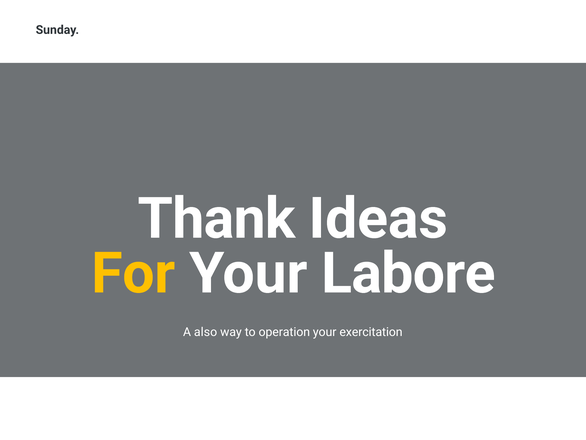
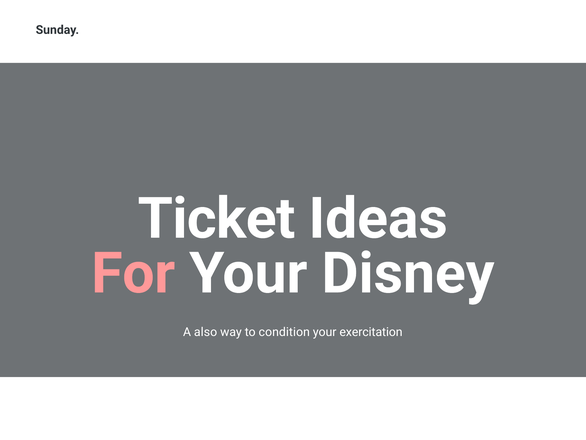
Thank: Thank -> Ticket (216, 219)
For colour: yellow -> pink (133, 273)
Labore: Labore -> Disney (408, 273)
operation: operation -> condition (284, 332)
